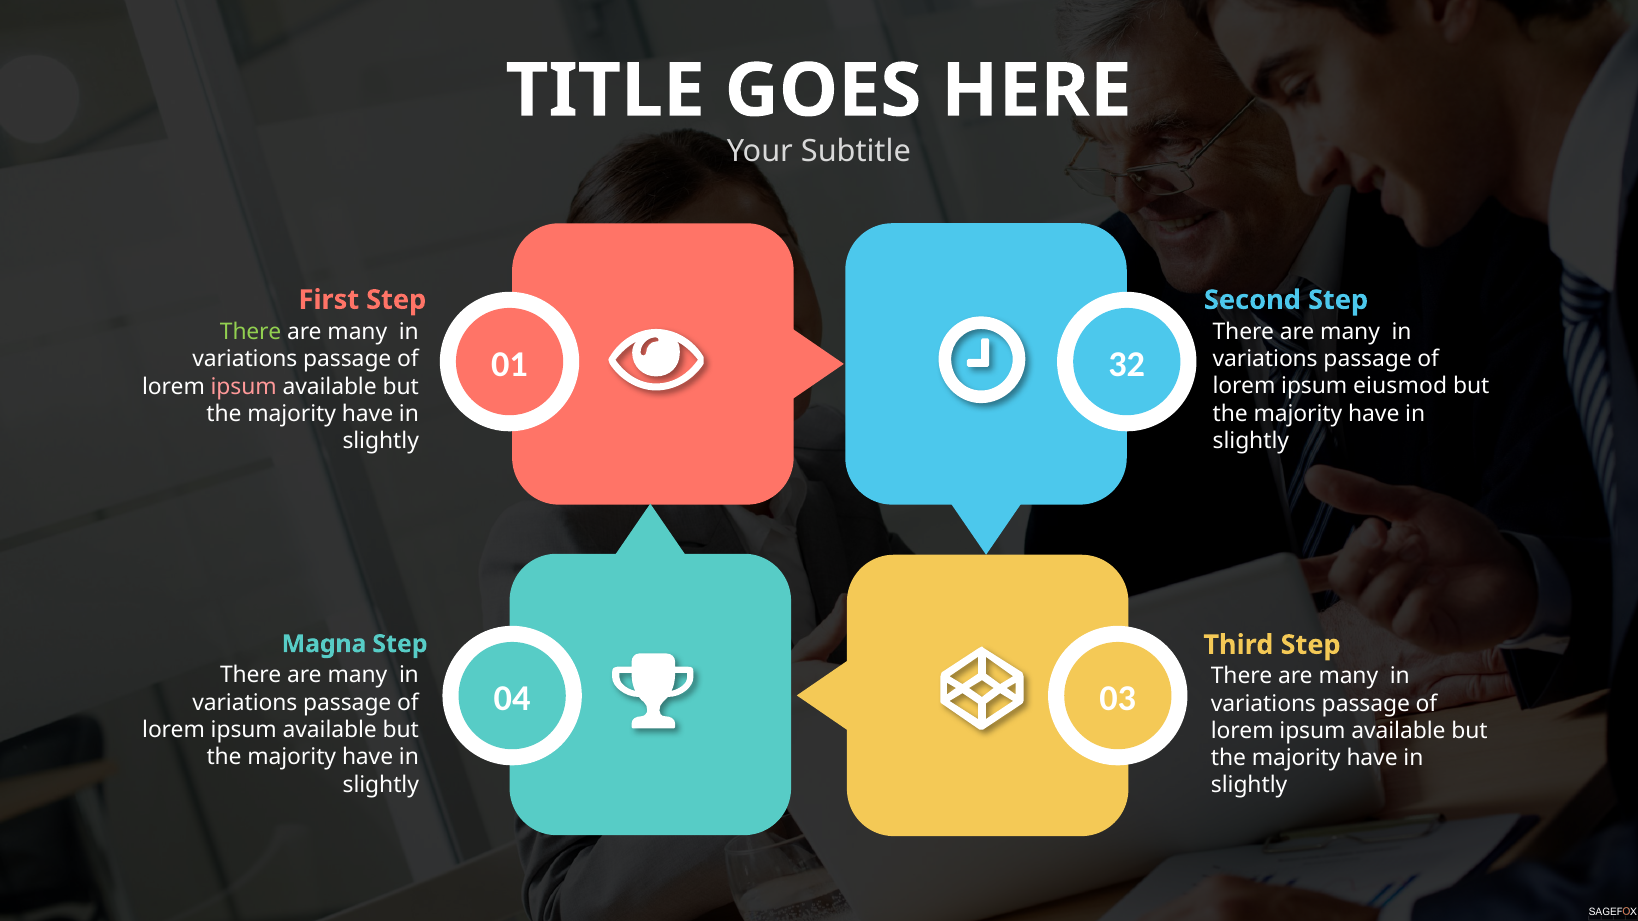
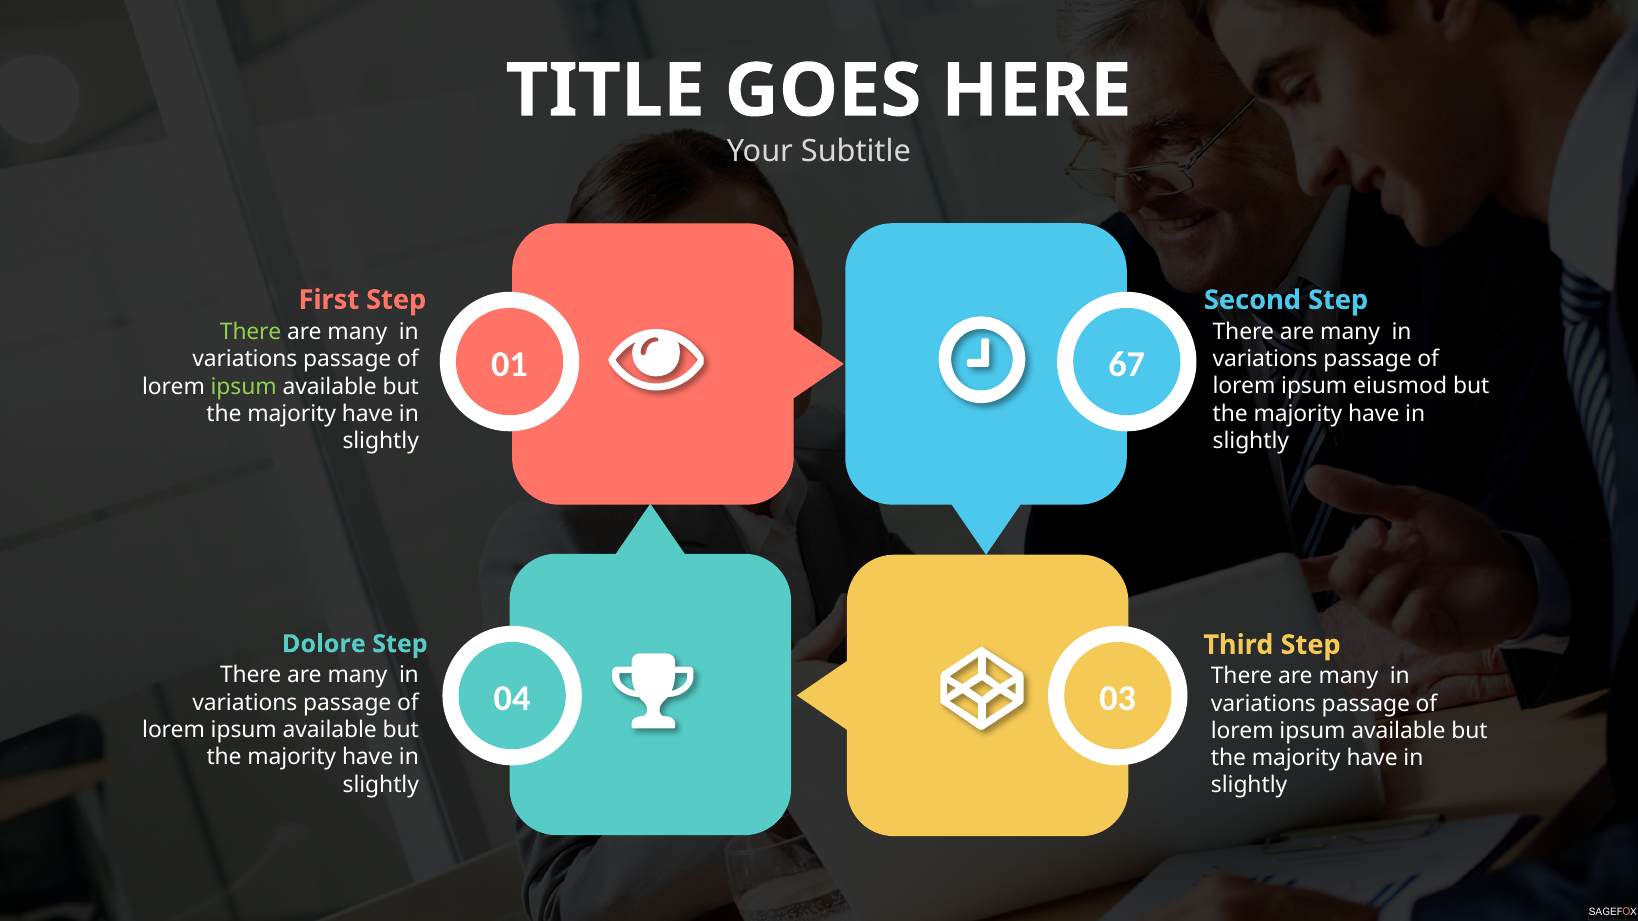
32: 32 -> 67 (1127, 364)
ipsum colour: pink -> light green (244, 387)
Magna: Magna -> Dolore (324, 644)
